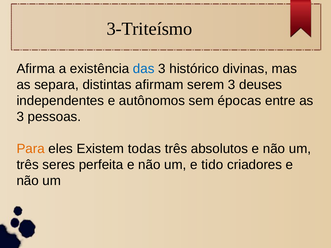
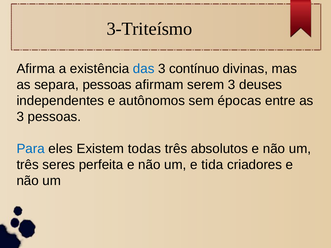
histórico: histórico -> contínuo (194, 69)
separa distintas: distintas -> pessoas (107, 85)
Para colour: orange -> blue (31, 149)
tido: tido -> tida (212, 165)
